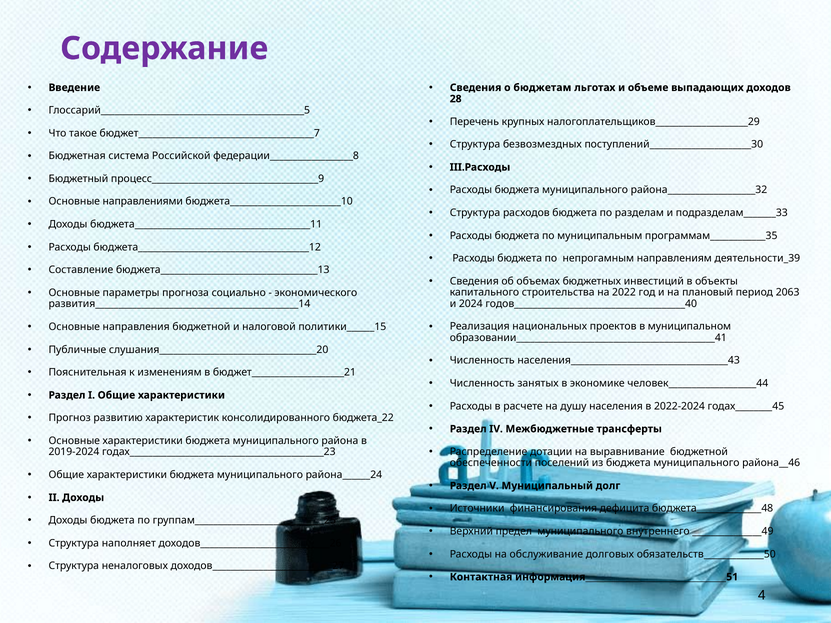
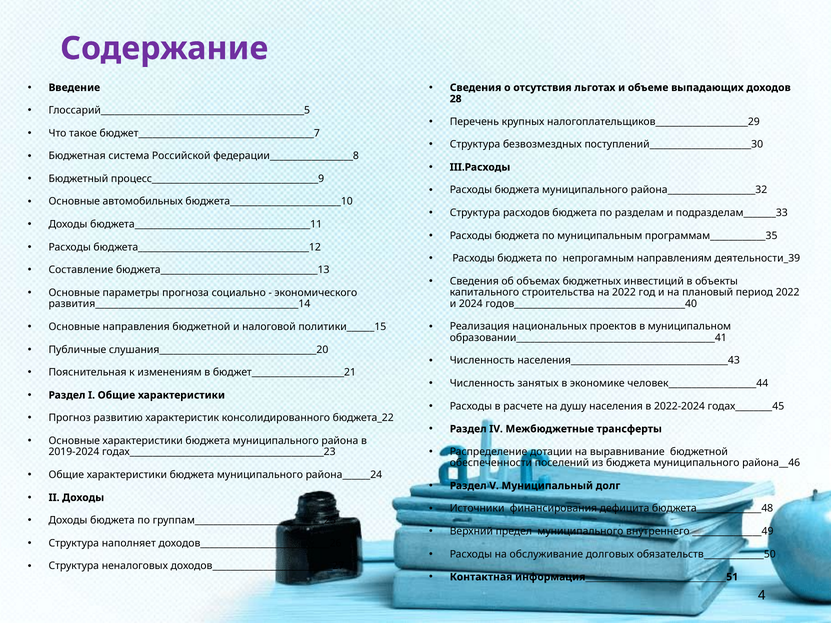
бюджетам: бюджетам -> отсутствия (542, 88)
направлениями: направлениями -> автомобильных (143, 202)
период 2063: 2063 -> 2022 (788, 293)
